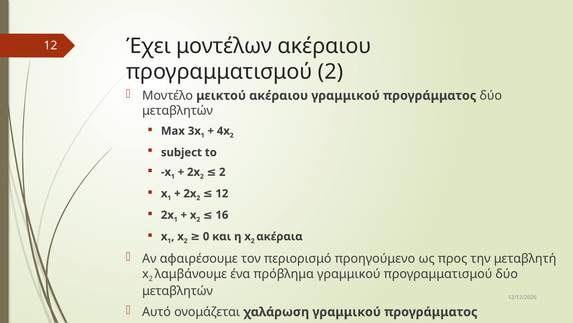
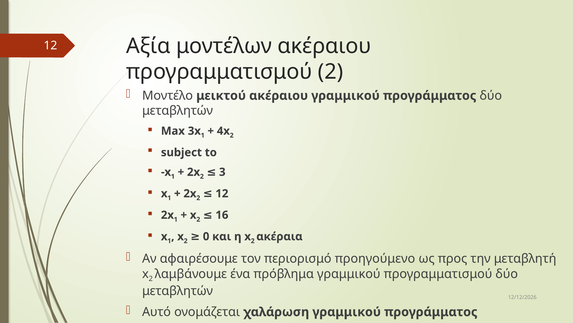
Έχει: Έχει -> Αξία (148, 46)
2: 2 -> 3 (222, 172)
